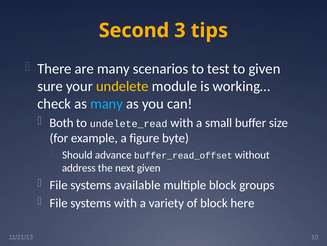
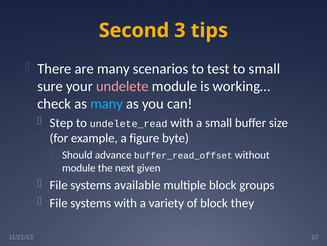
to given: given -> small (264, 69)
undelete colour: yellow -> pink (122, 86)
Both: Both -> Step (61, 122)
address: address -> module (79, 168)
here: here -> they (242, 202)
